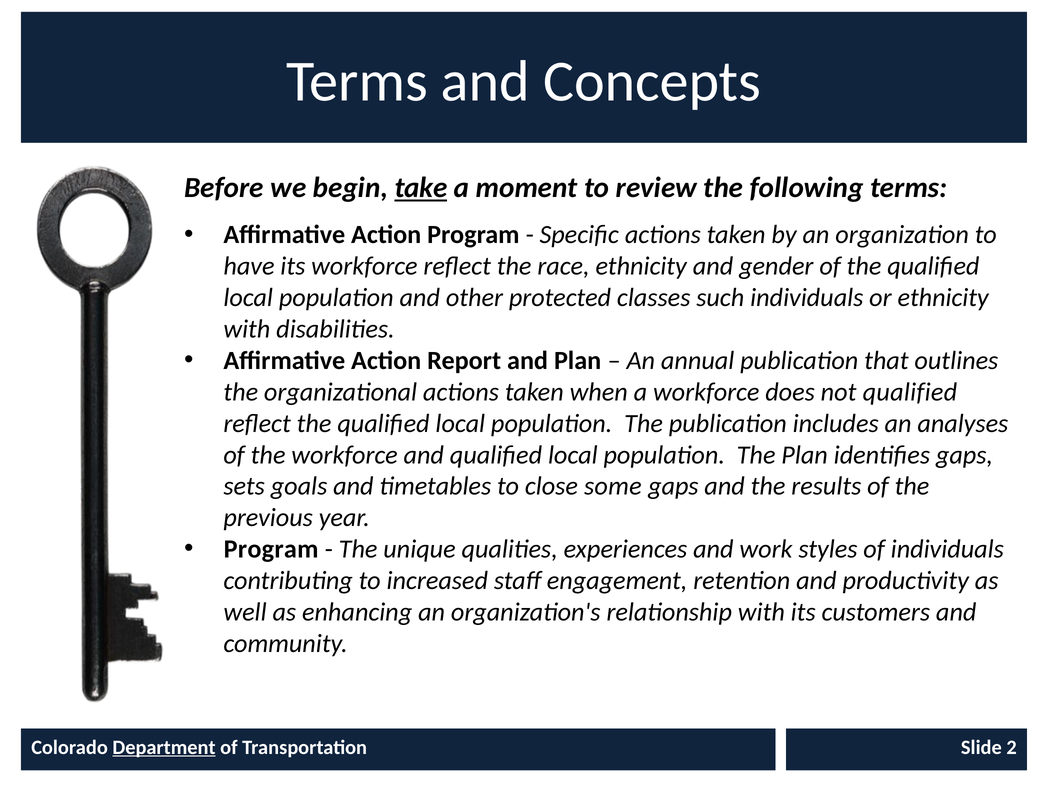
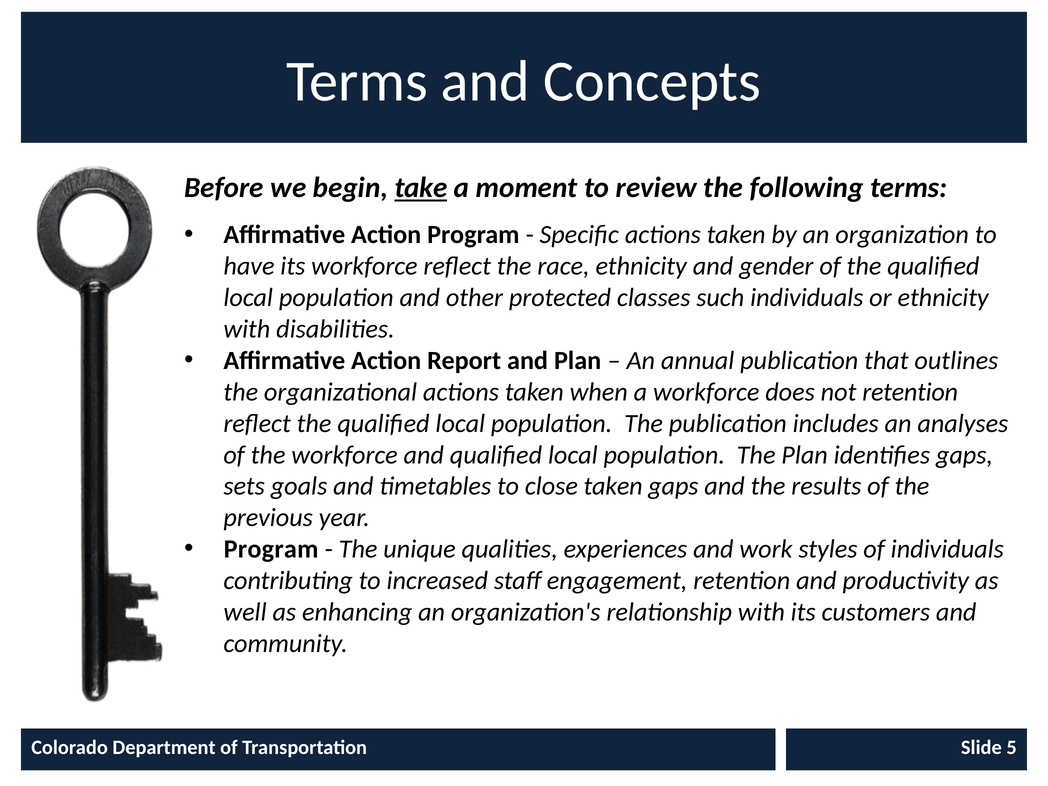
not qualified: qualified -> retention (910, 392)
close some: some -> taken (613, 486)
Department underline: present -> none (164, 747)
2: 2 -> 5 (1012, 747)
